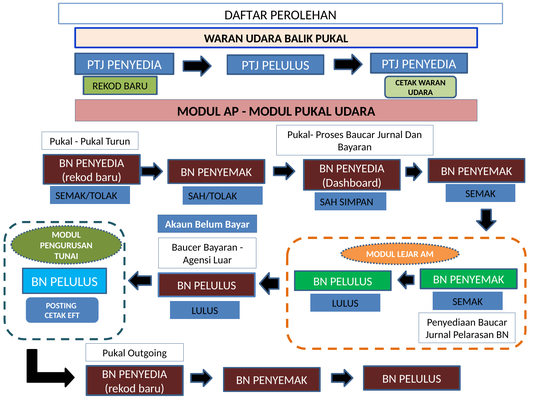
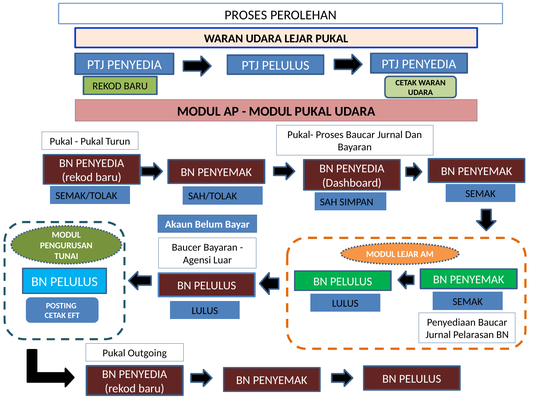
DAFTAR: DAFTAR -> PROSES (246, 15)
UDARA BALIK: BALIK -> LEJAR (299, 39)
